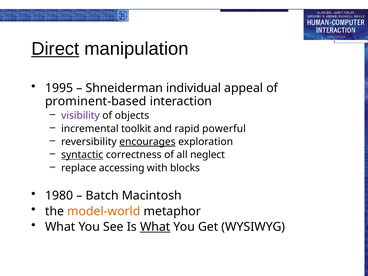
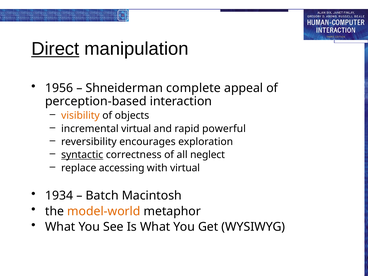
1995: 1995 -> 1956 (59, 88)
individual: individual -> complete (194, 88)
prominent-based: prominent-based -> perception-based (96, 101)
visibility colour: purple -> orange (80, 116)
incremental toolkit: toolkit -> virtual (136, 129)
encourages underline: present -> none (147, 142)
with blocks: blocks -> virtual (185, 168)
1980: 1980 -> 1934 (59, 196)
What underline: present -> none (155, 227)
